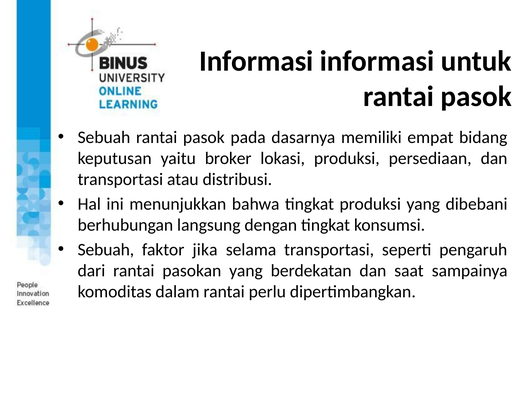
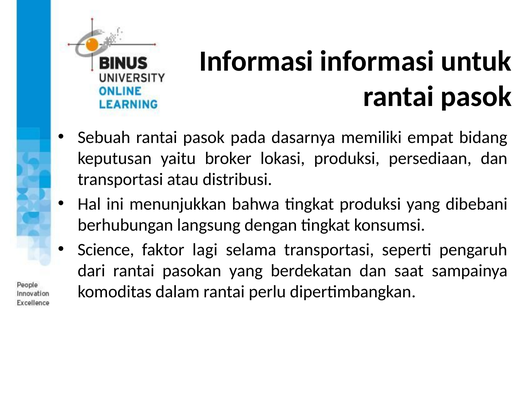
Sebuah: Sebuah -> Science (106, 249)
jika: jika -> lagi (205, 249)
